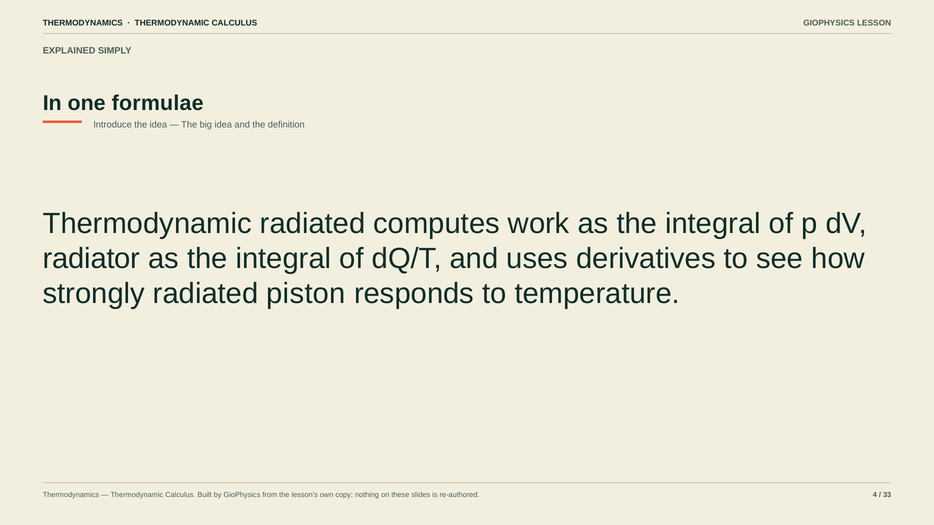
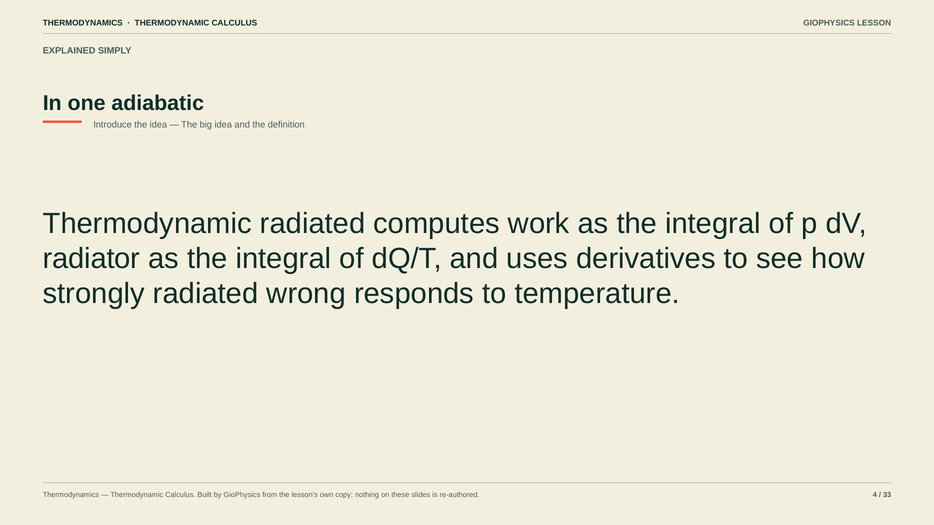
formulae: formulae -> adiabatic (158, 103)
piston: piston -> wrong (306, 294)
